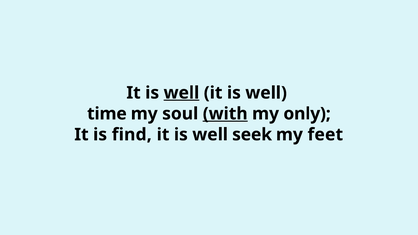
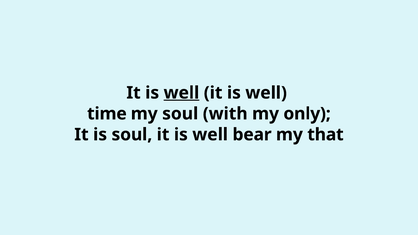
with underline: present -> none (225, 114)
is find: find -> soul (132, 135)
seek: seek -> bear (252, 135)
feet: feet -> that (325, 135)
